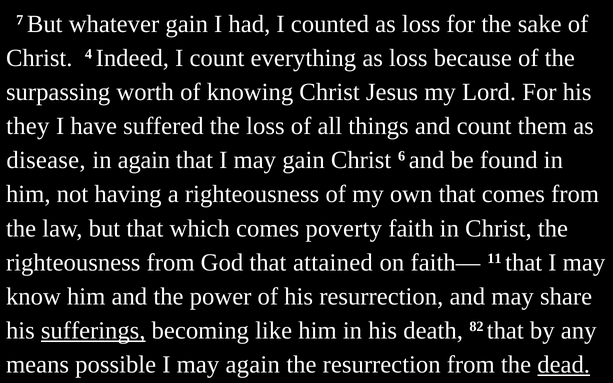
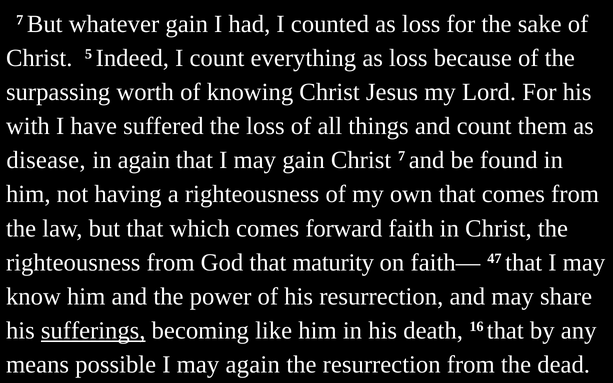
4: 4 -> 5 (89, 54)
they: they -> with (28, 126)
Christ 6: 6 -> 7 (402, 156)
poverty: poverty -> forward (344, 228)
attained: attained -> maturity (333, 263)
11: 11 -> 47 (494, 259)
82: 82 -> 16 (477, 327)
dead underline: present -> none (564, 365)
